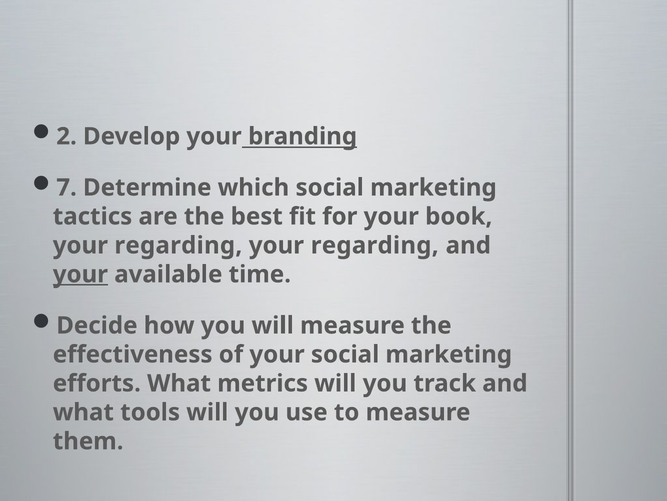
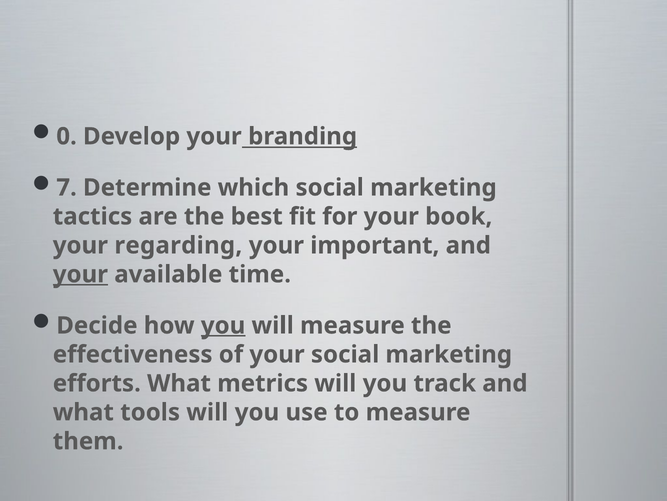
2: 2 -> 0 (67, 136)
regarding: regarding -> important (375, 245)
you underline: none -> present (223, 325)
